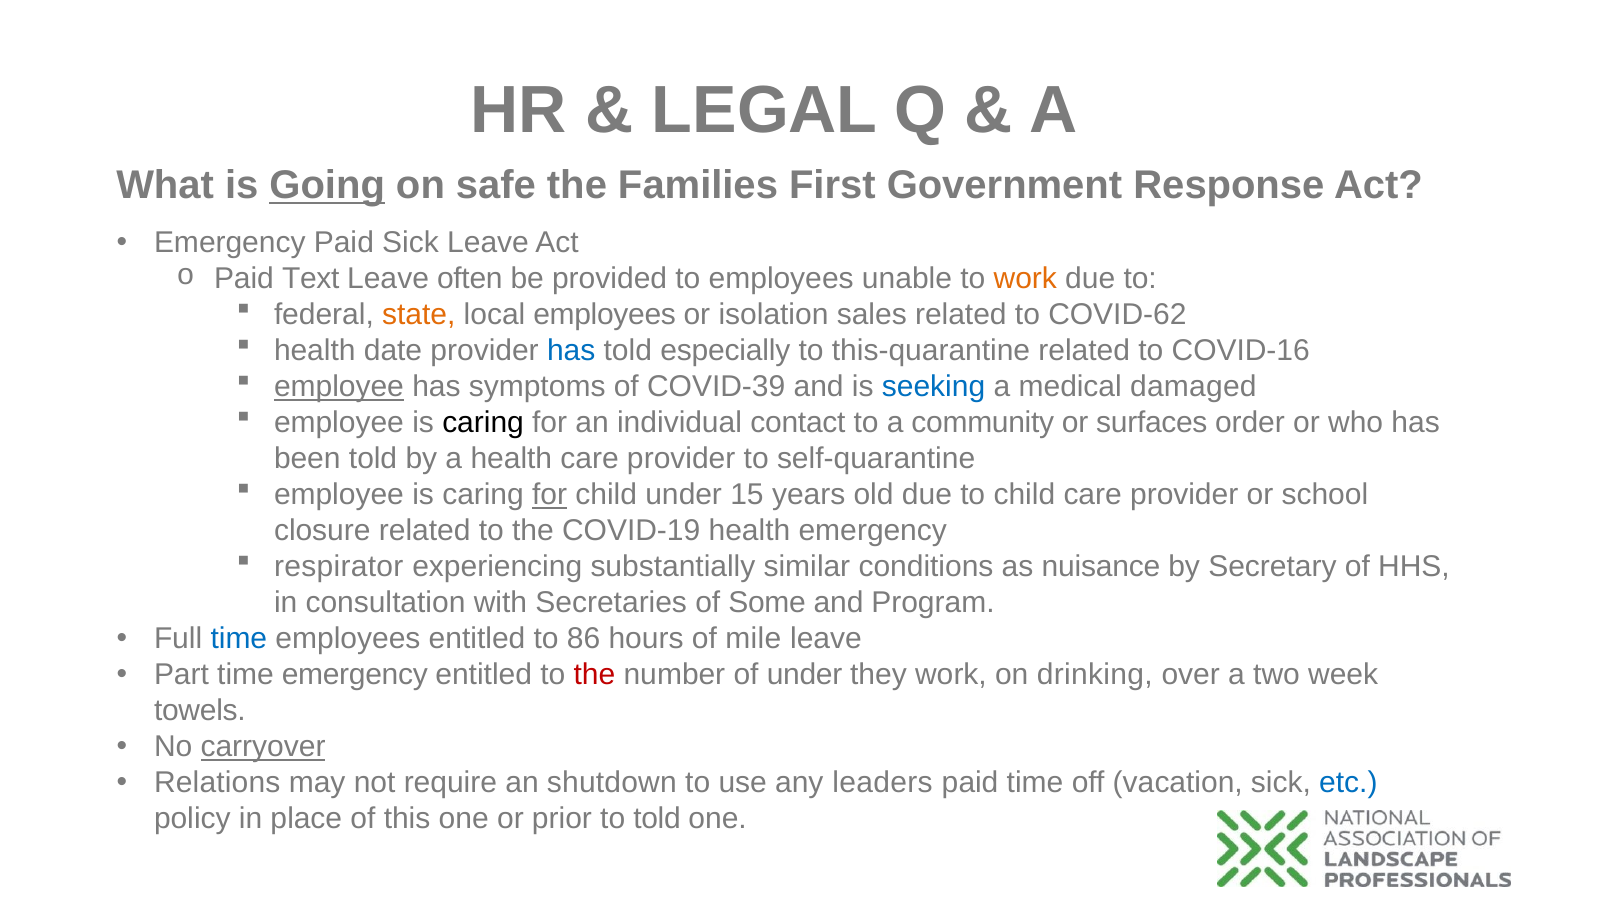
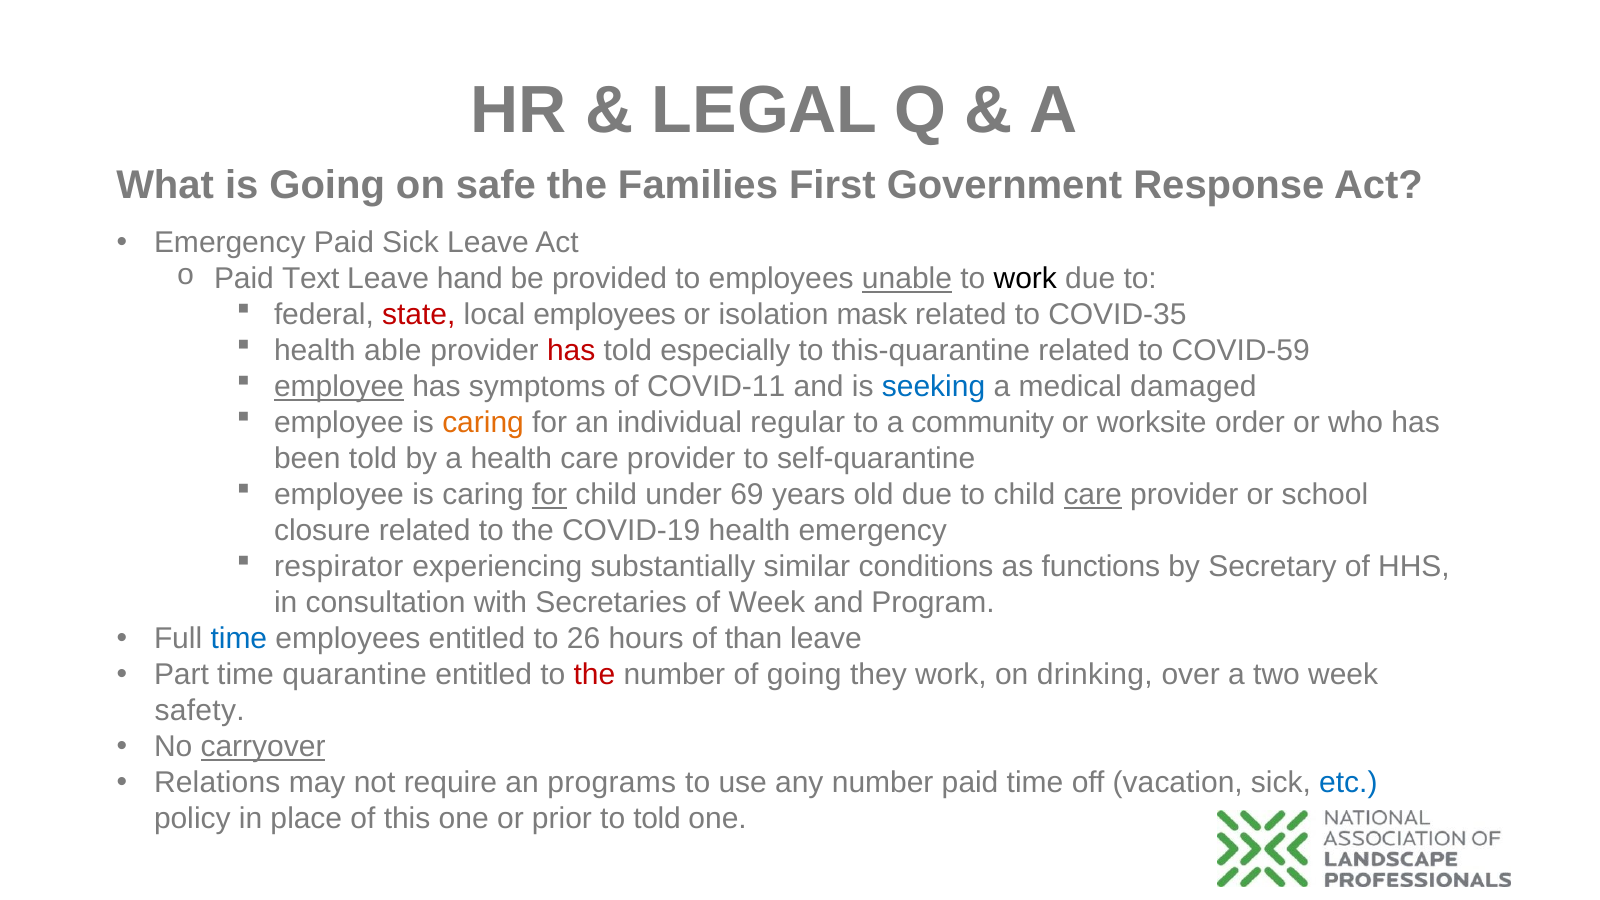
Going underline: present -> none (327, 186)
often: often -> hand (470, 279)
unable underline: none -> present (907, 279)
work colour: orange -> black (1025, 279)
state colour: orange -> red (419, 315)
sales: sales -> mask (872, 315)
COVID-62: COVID-62 -> COVID-35 (1117, 315)
date: date -> able (393, 351)
has colour: blue -> red (571, 351)
COVID-16: COVID-16 -> COVID-59 (1241, 351)
COVID-39: COVID-39 -> COVID-11 (716, 387)
caring colour: black -> orange (483, 423)
contact: contact -> regular (798, 423)
surfaces: surfaces -> worksite (1152, 423)
15: 15 -> 69 (747, 495)
care underline: none -> present (1093, 495)
nuisance: nuisance -> functions (1101, 567)
of Some: Some -> Week (767, 603)
86: 86 -> 26 (584, 639)
mile: mile -> than (754, 639)
time emergency: emergency -> quarantine (354, 675)
of under: under -> going (804, 675)
towels: towels -> safety (200, 711)
shutdown: shutdown -> programs (612, 783)
any leaders: leaders -> number (883, 783)
